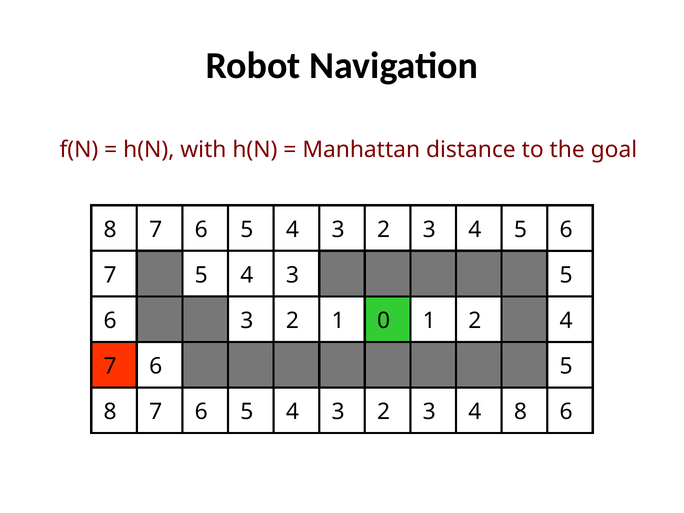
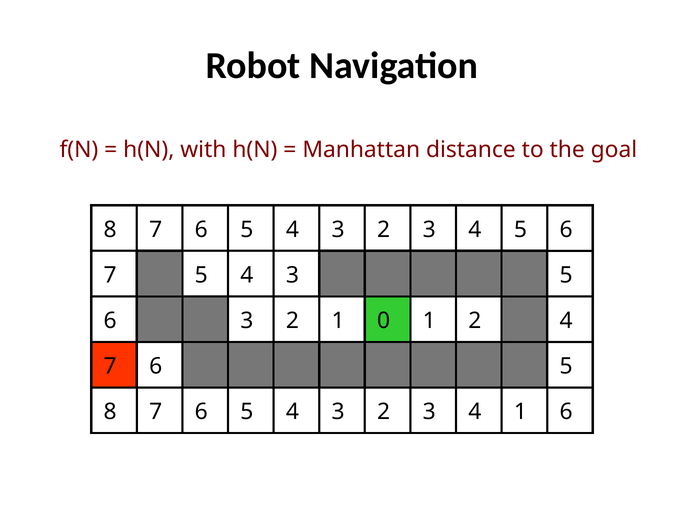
3 8: 8 -> 1 (520, 412)
